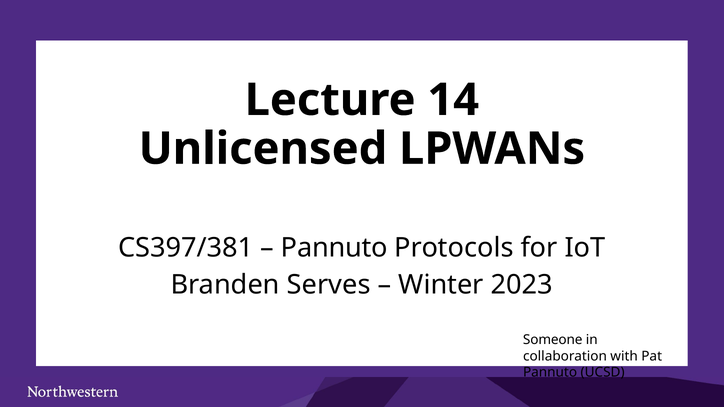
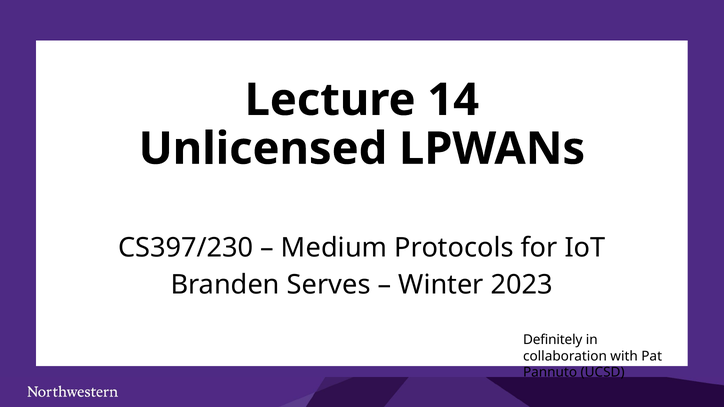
CS397/381: CS397/381 -> CS397/230 (186, 248)
Pannuto: Pannuto -> Medium (334, 248)
Someone: Someone -> Definitely (553, 340)
